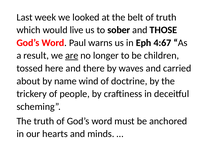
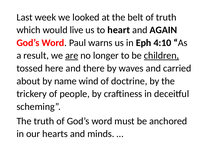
sober: sober -> heart (119, 30)
THOSE: THOSE -> AGAIN (163, 30)
4:67: 4:67 -> 4:10 (162, 43)
children underline: none -> present (162, 55)
